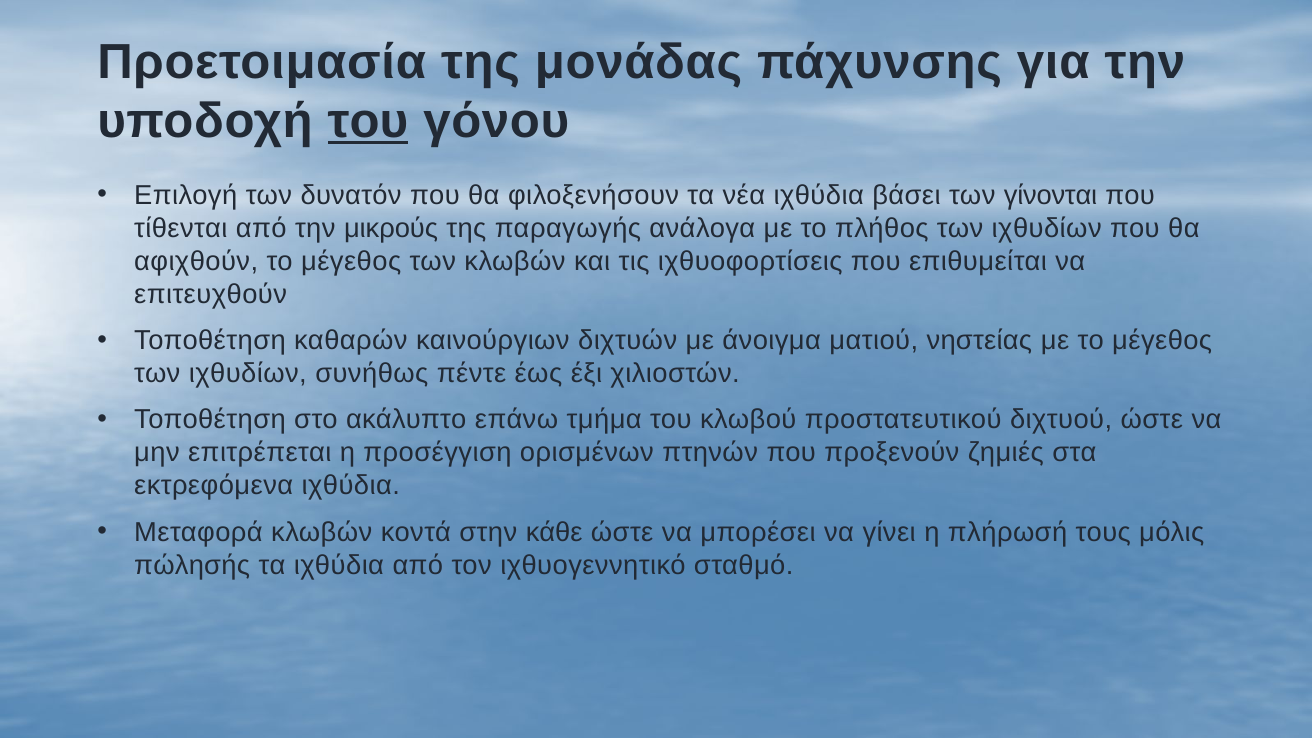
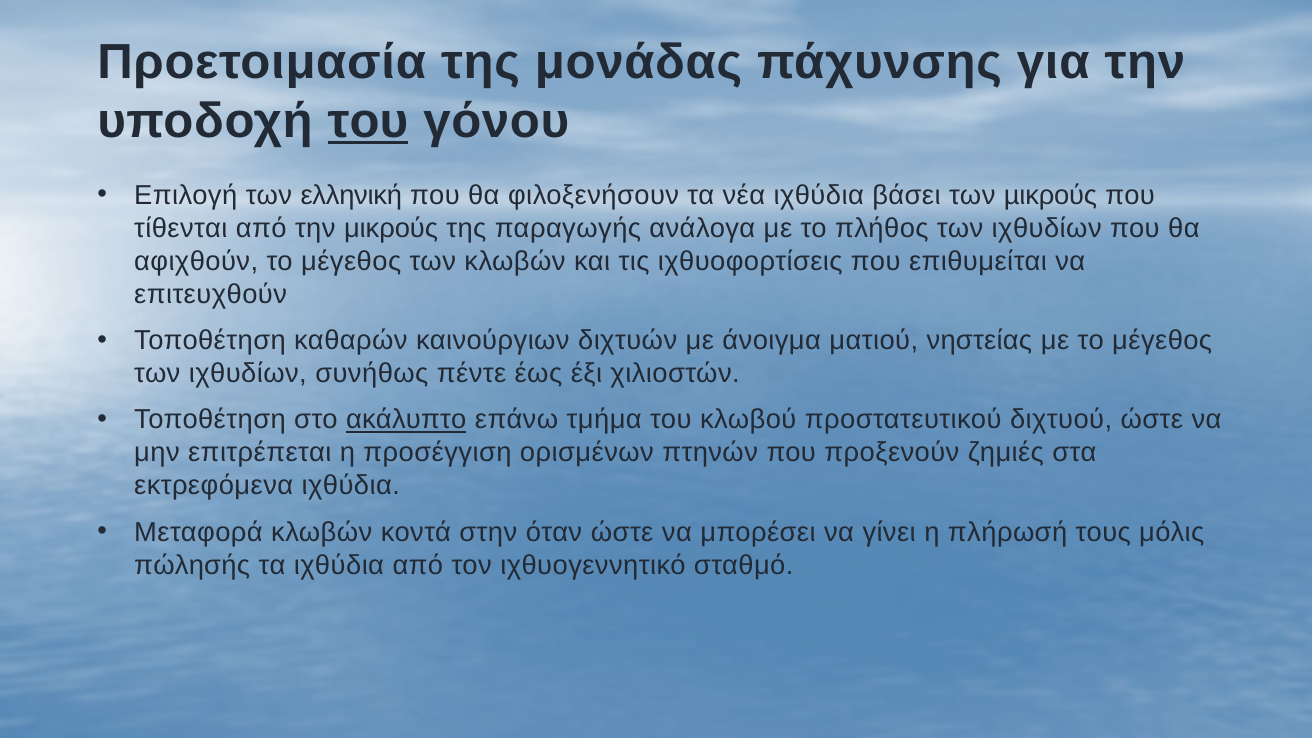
δυνατόν: δυνατόν -> ελληνική (351, 195)
των γίνονται: γίνονται -> µικρούς (1050, 195)
ακάλυπτο underline: none -> present (406, 420)
κάθε: κάθε -> όταν (554, 532)
